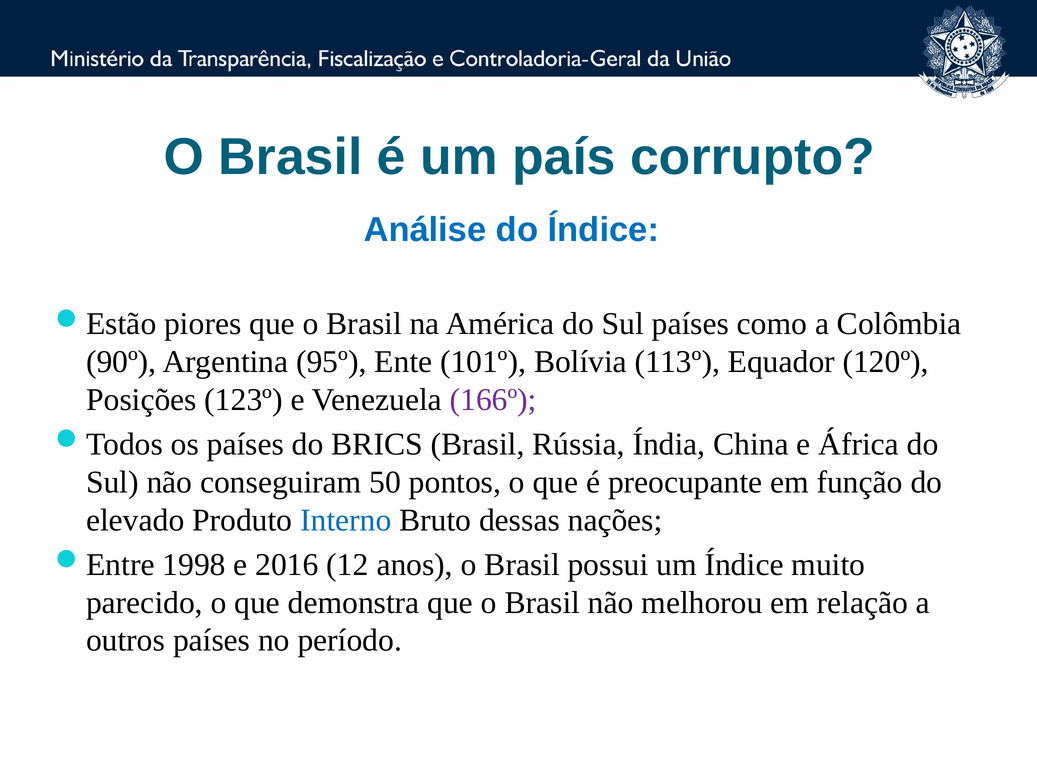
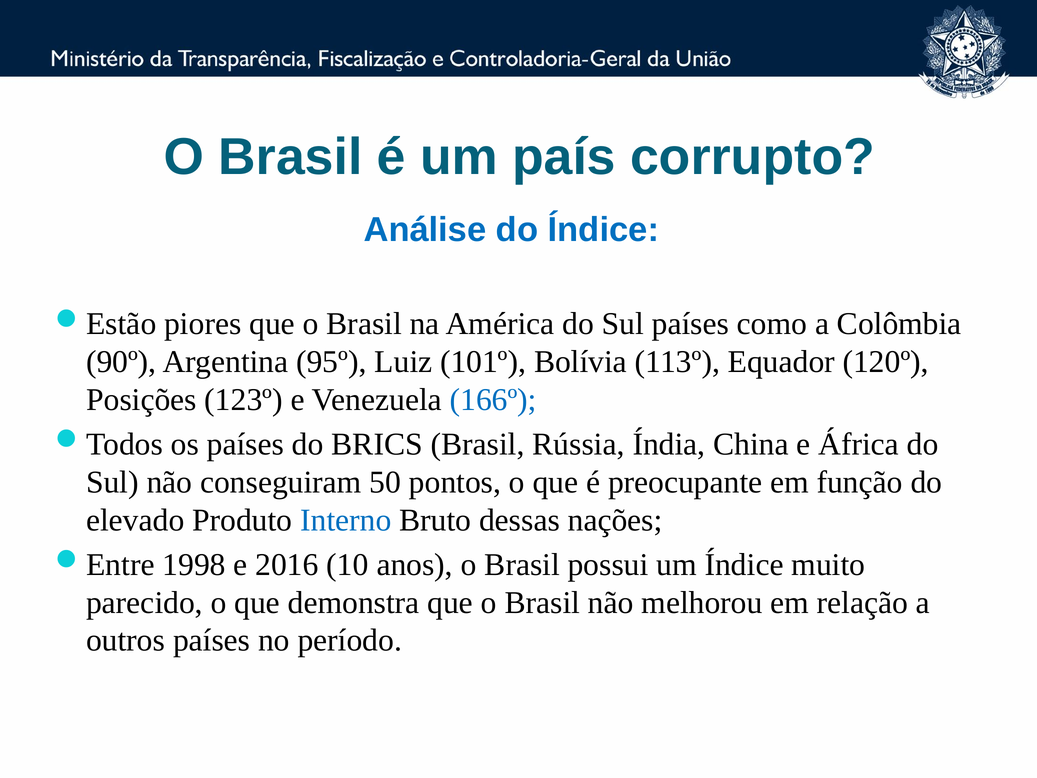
Ente: Ente -> Luiz (403, 362)
166º colour: purple -> blue (493, 400)
12: 12 -> 10 (348, 564)
